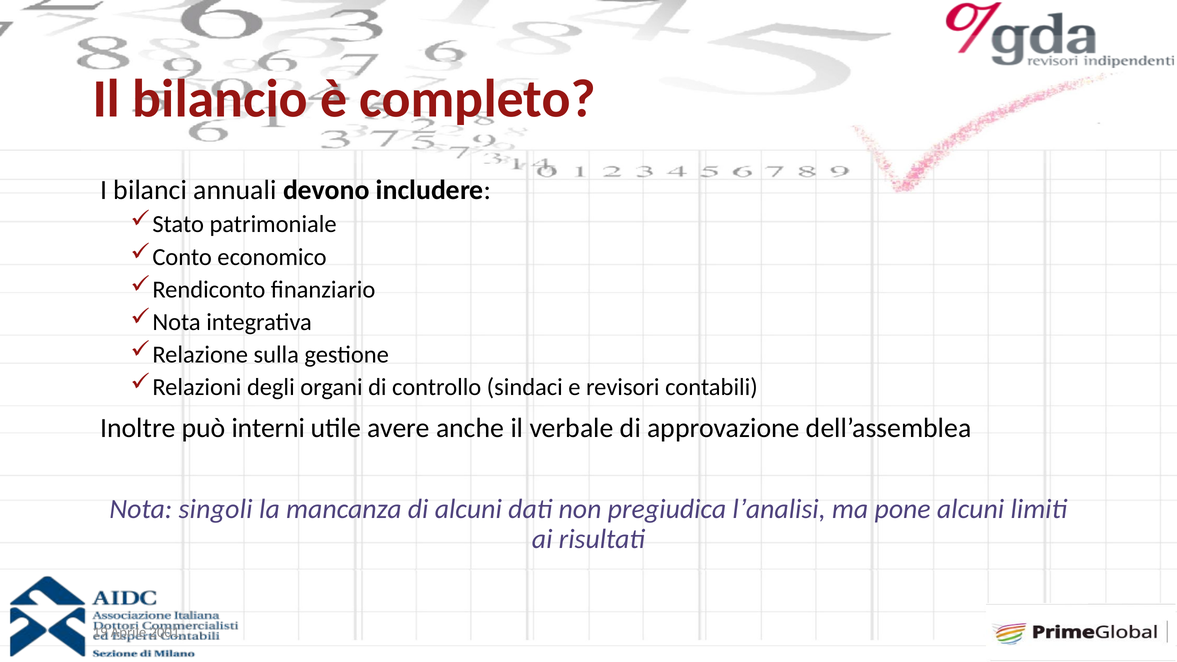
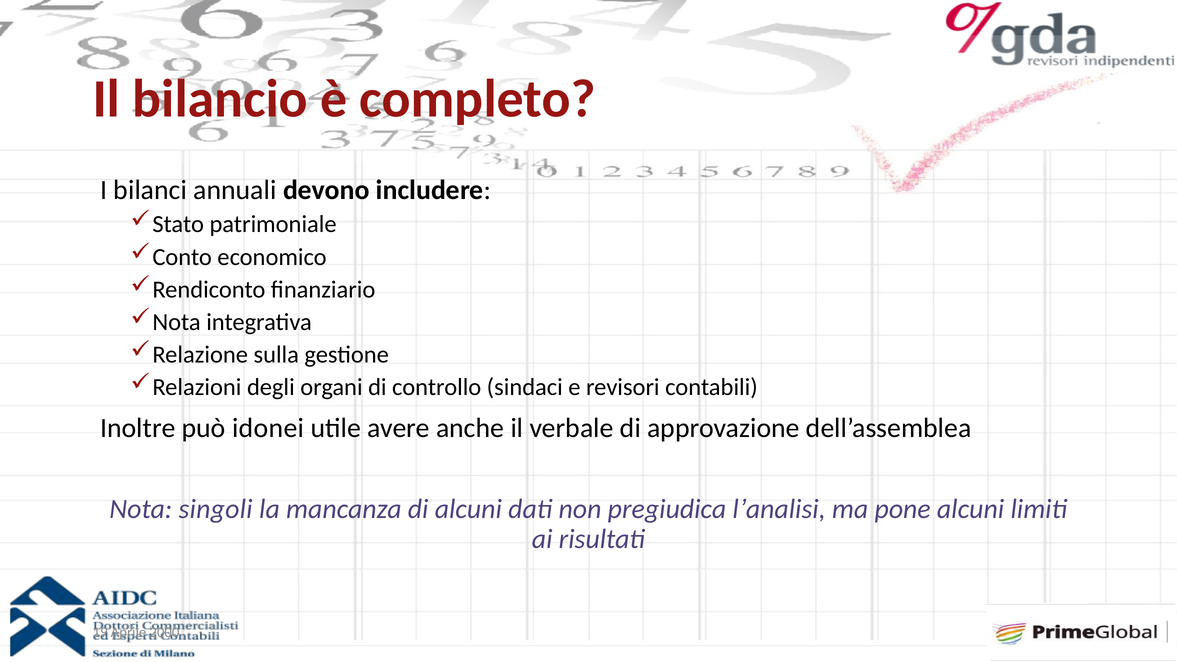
interni: interni -> idonei (268, 428)
2001: 2001 -> 2000 (164, 632)
